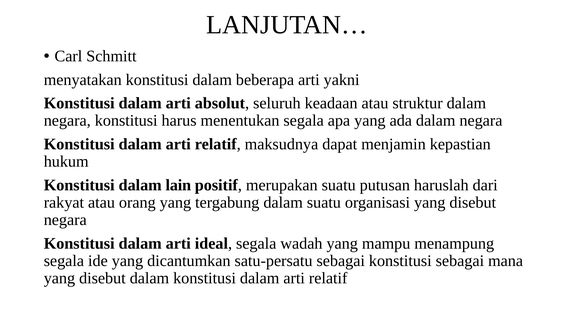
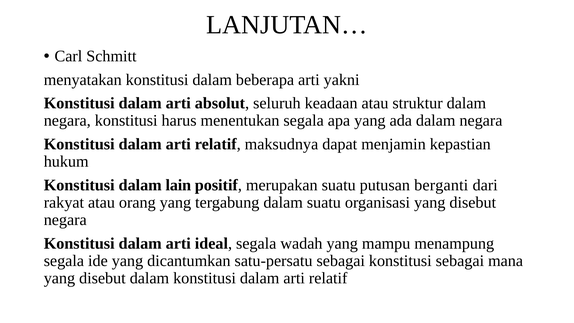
haruslah: haruslah -> berganti (441, 185)
